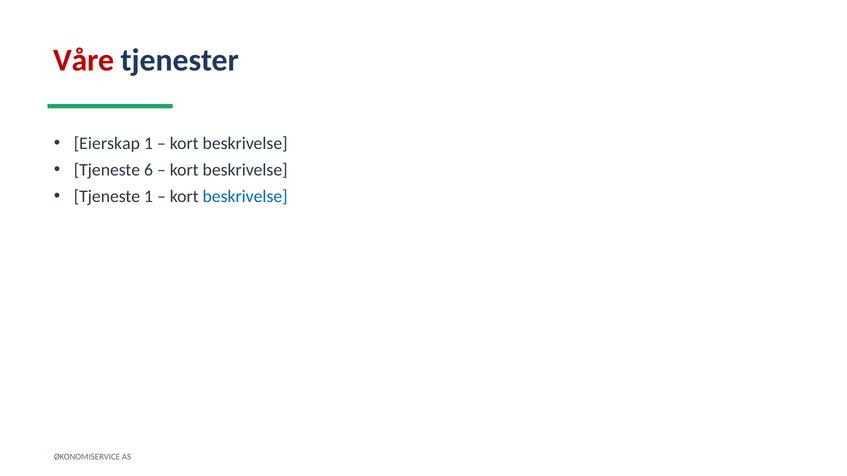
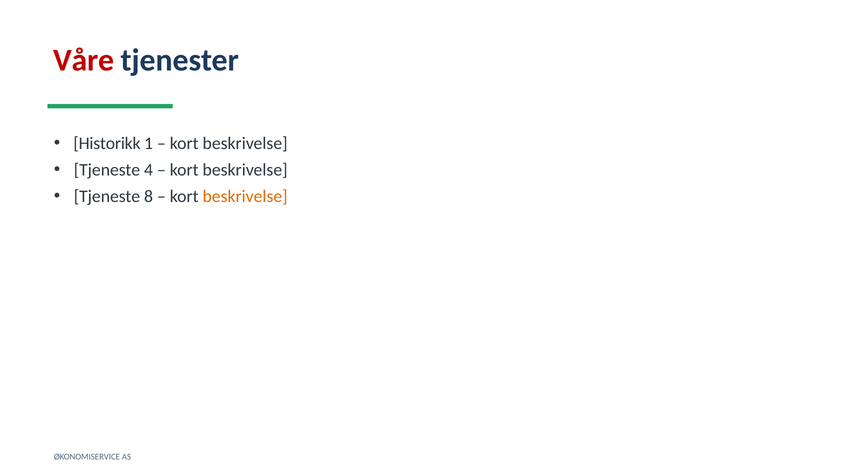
Eierskap: Eierskap -> Historikk (107, 143)
6: 6 -> 4 (148, 170)
Tjeneste 1: 1 -> 8 (148, 196)
beskrivelse colour: blue -> orange (245, 196)
